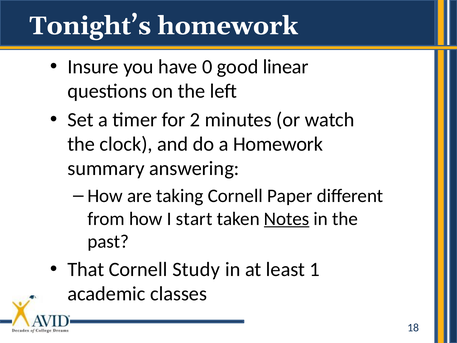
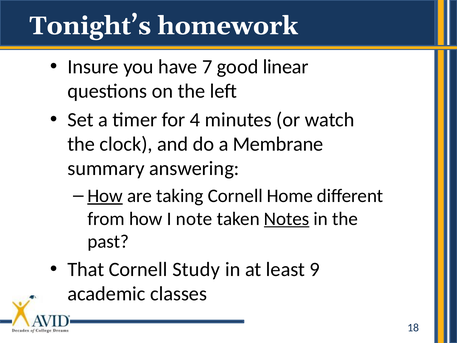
0: 0 -> 7 (207, 67)
2: 2 -> 4 (195, 120)
a Homework: Homework -> Membrane (278, 144)
How underline: none -> present (105, 196)
Paper: Paper -> Home (290, 196)
start: start -> note (194, 219)
1: 1 -> 9 (315, 269)
